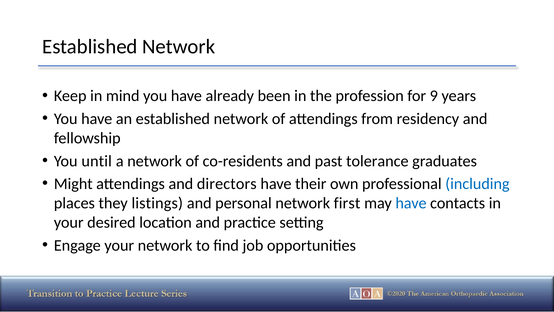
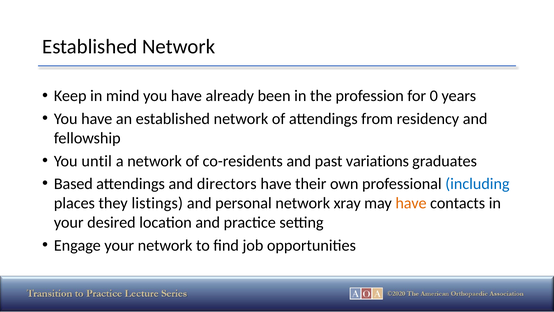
9: 9 -> 0 (434, 96)
tolerance: tolerance -> variations (377, 161)
Might: Might -> Based (73, 184)
first: first -> xray (347, 203)
have colour: blue -> orange (411, 203)
